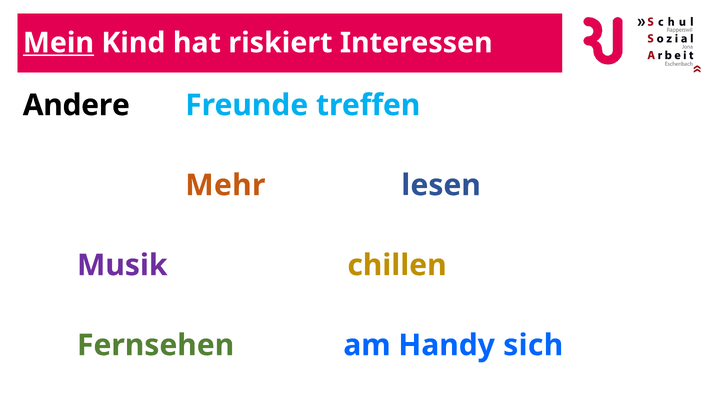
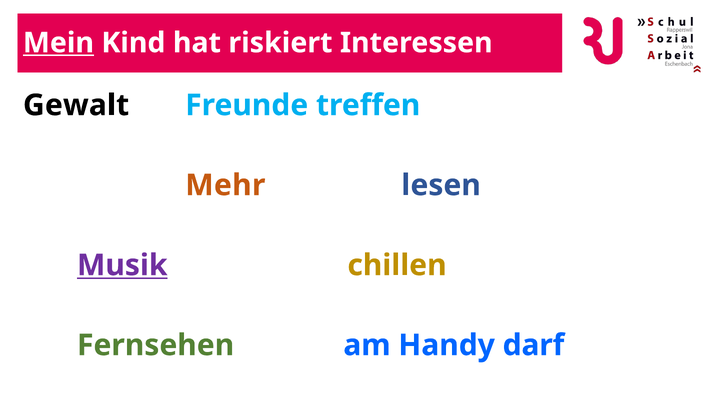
Andere: Andere -> Gewalt (76, 105)
Musik underline: none -> present (122, 265)
sich: sich -> darf (533, 345)
